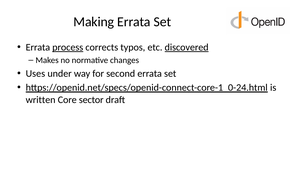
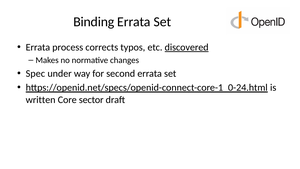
Making: Making -> Binding (94, 22)
process underline: present -> none (68, 47)
Uses: Uses -> Spec (35, 73)
